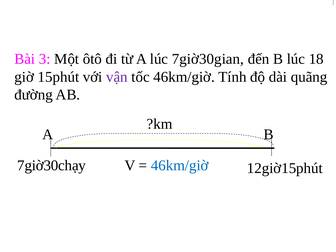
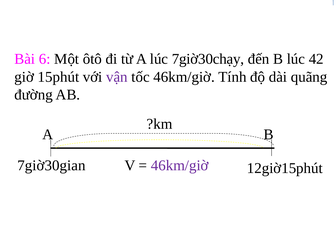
3: 3 -> 6 (45, 59)
7giờ30gian: 7giờ30gian -> 7giờ30chạy (208, 59)
18: 18 -> 42 (316, 59)
7giờ30chạy: 7giờ30chạy -> 7giờ30gian (51, 165)
46km/giờ colour: blue -> purple (180, 165)
